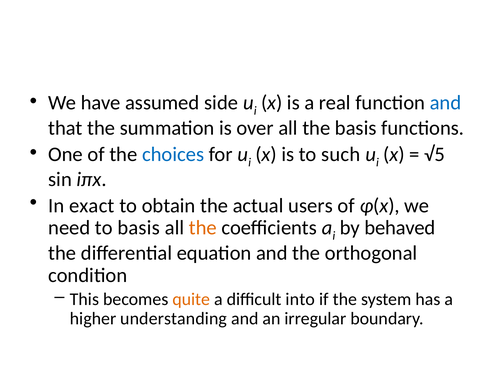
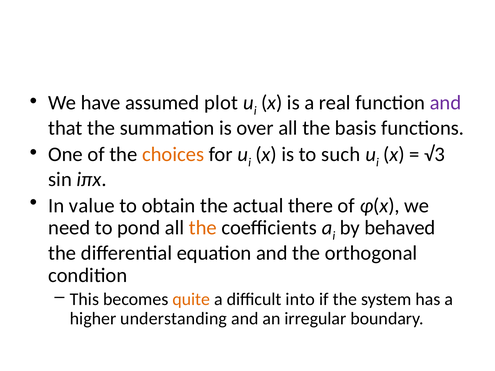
side: side -> plot (221, 103)
and colour: blue -> purple (445, 103)
choices colour: blue -> orange (173, 154)
√5: √5 -> √3 (435, 154)
exact: exact -> value (92, 206)
users: users -> there (311, 206)
to basis: basis -> pond (139, 228)
